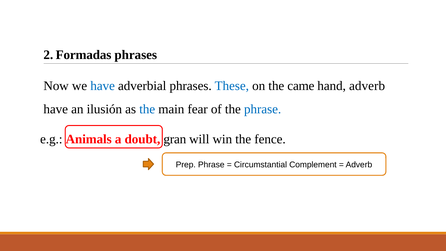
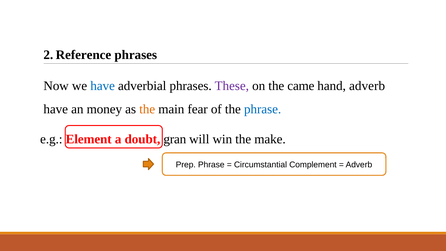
Formadas: Formadas -> Reference (84, 55)
These colour: blue -> purple (232, 86)
ilusión: ilusión -> money (104, 109)
the colour: blue -> orange (147, 109)
Animals: Animals -> Element (89, 139)
fence: fence -> make (270, 139)
